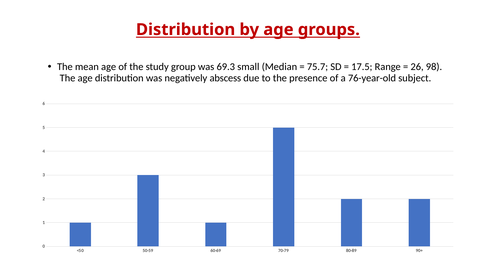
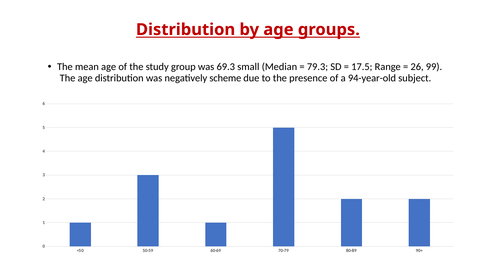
75.7: 75.7 -> 79.3 (317, 67)
98: 98 -> 99 (434, 67)
abscess: abscess -> scheme (225, 78)
76-year-old: 76-year-old -> 94-year-old (372, 78)
